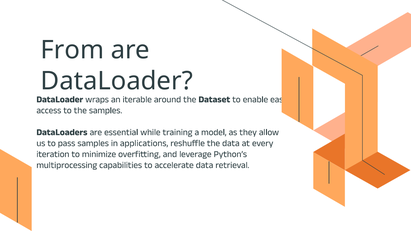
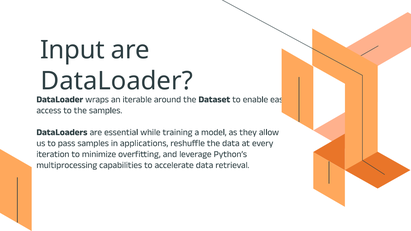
From: From -> Input (72, 50)
